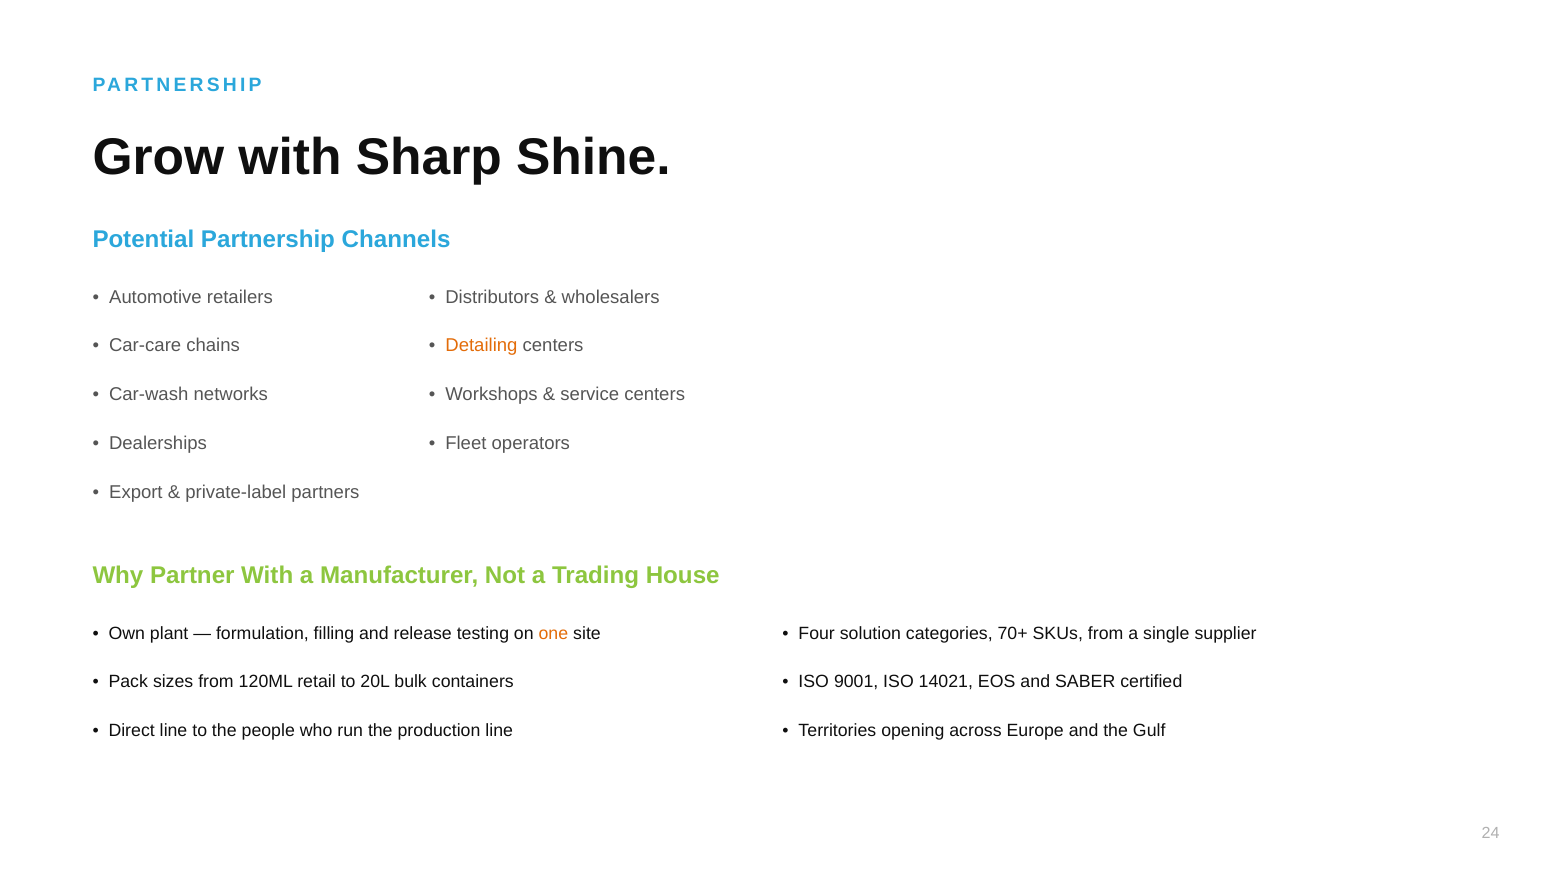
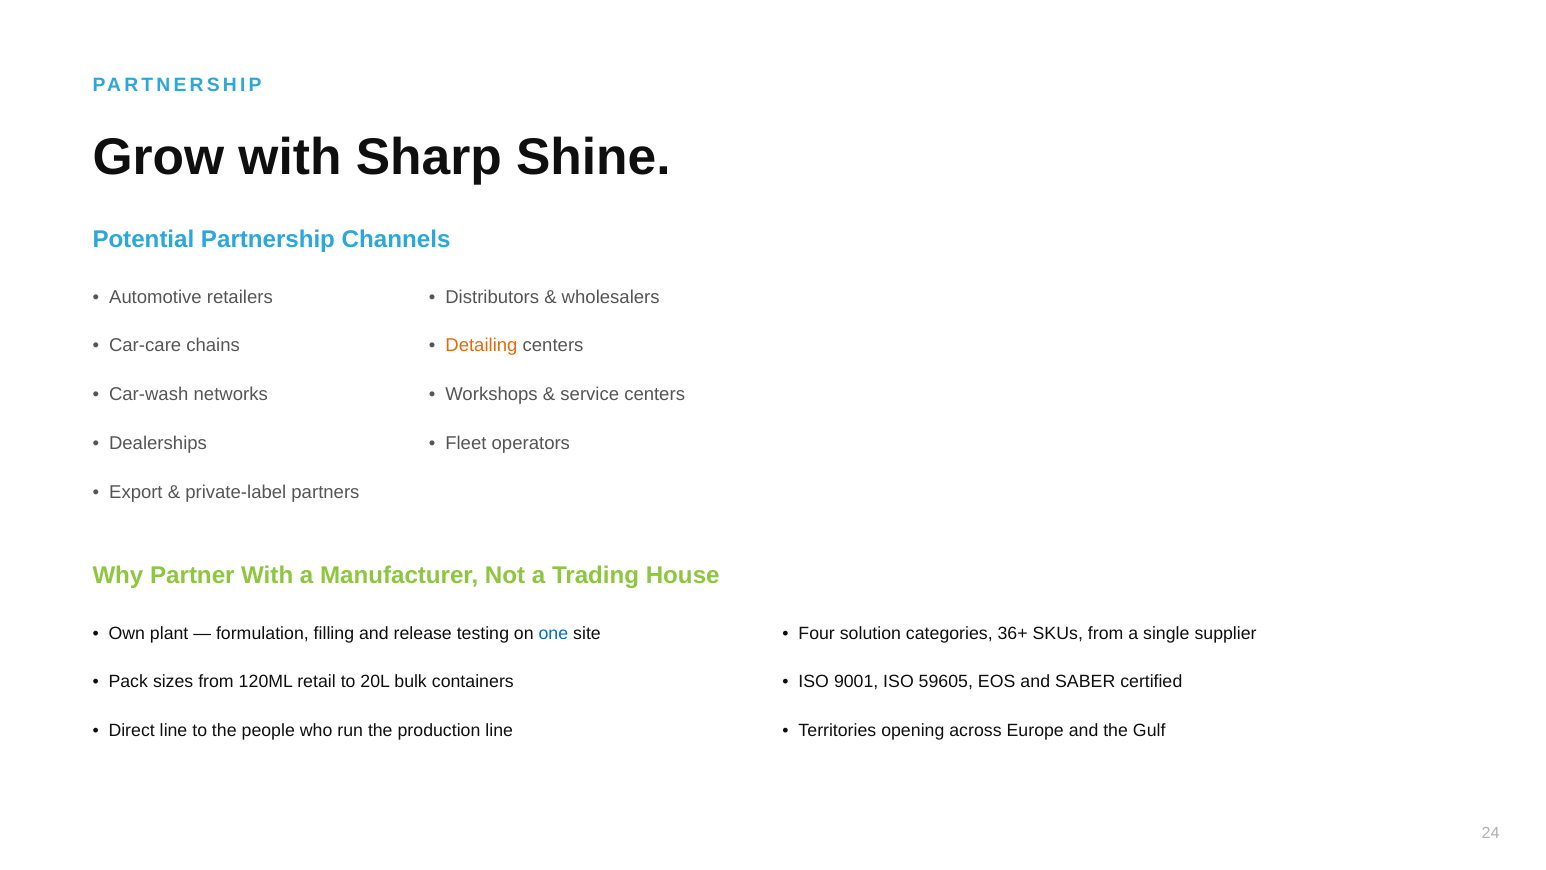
one colour: orange -> blue (553, 633)
70+: 70+ -> 36+ (1013, 633)
14021: 14021 -> 59605 (946, 682)
